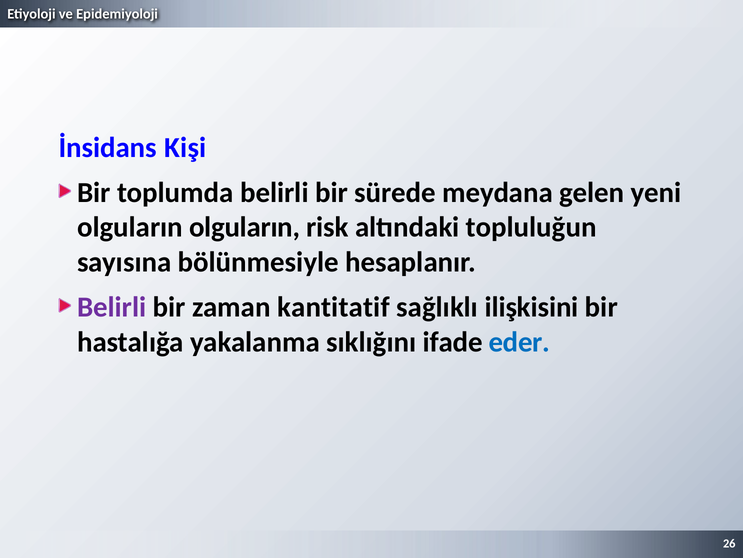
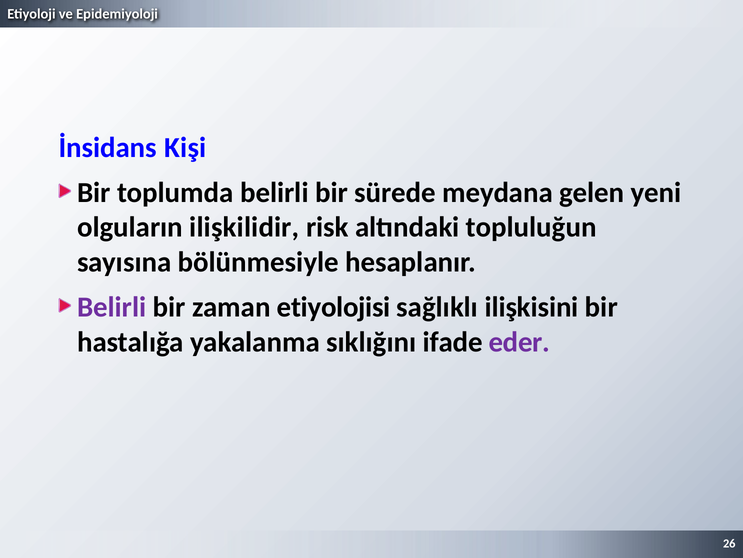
olguların olguların: olguların -> ilişkilidir (244, 227)
kantitatif: kantitatif -> etiyolojisi (334, 307)
eder colour: blue -> purple (519, 342)
